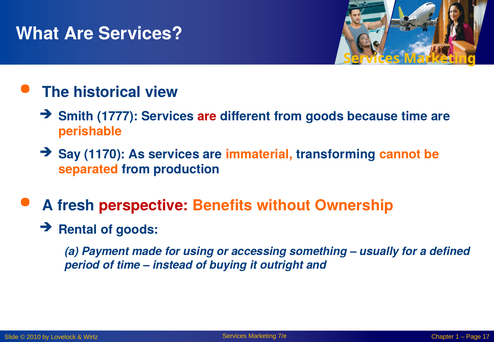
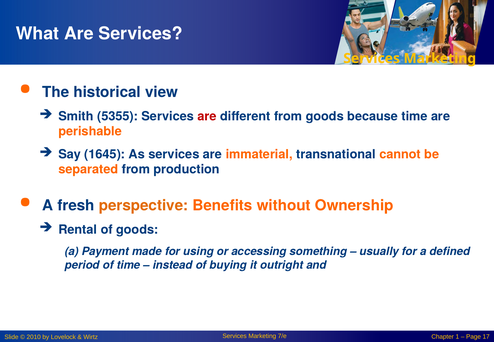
1777: 1777 -> 5355 (118, 116)
1170: 1170 -> 1645 (105, 154)
transforming: transforming -> transnational (336, 154)
perspective colour: red -> orange (144, 205)
